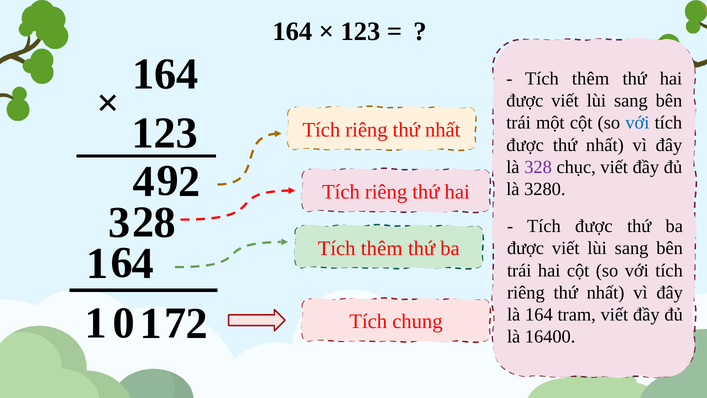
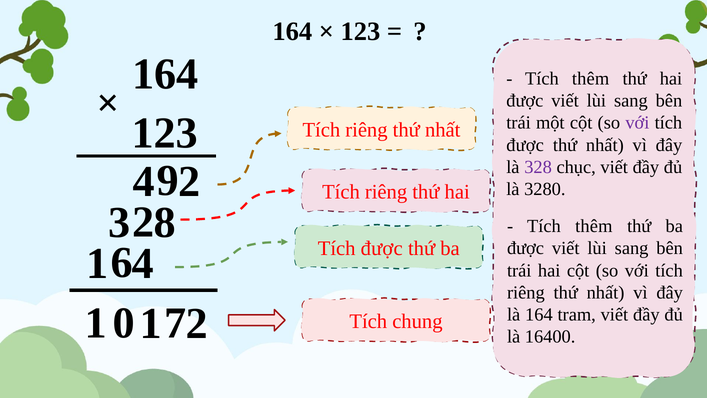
với colour: blue -> purple (637, 123)
được: được -> thêm (594, 226)
thêm: thêm -> được (382, 248)
